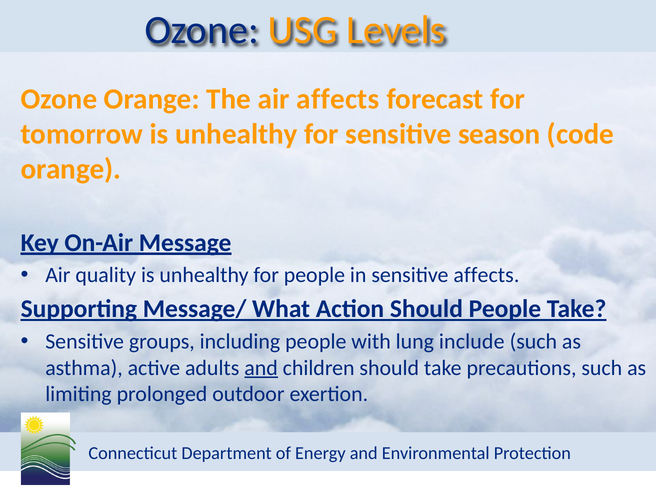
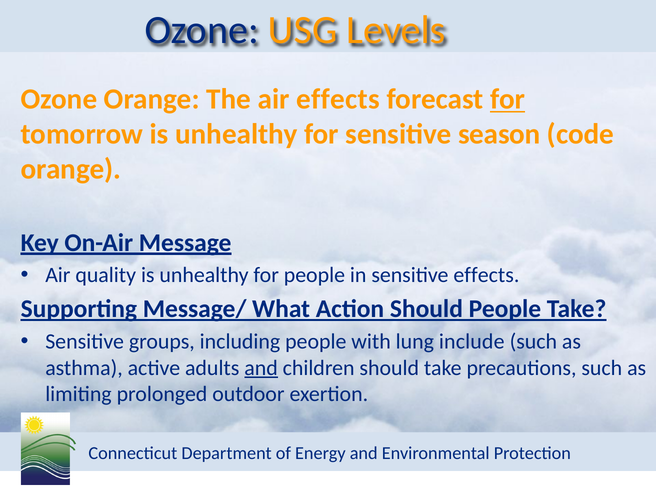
air affects: affects -> effects (338, 99)
for underline: none -> present (508, 99)
sensitive affects: affects -> effects (486, 275)
